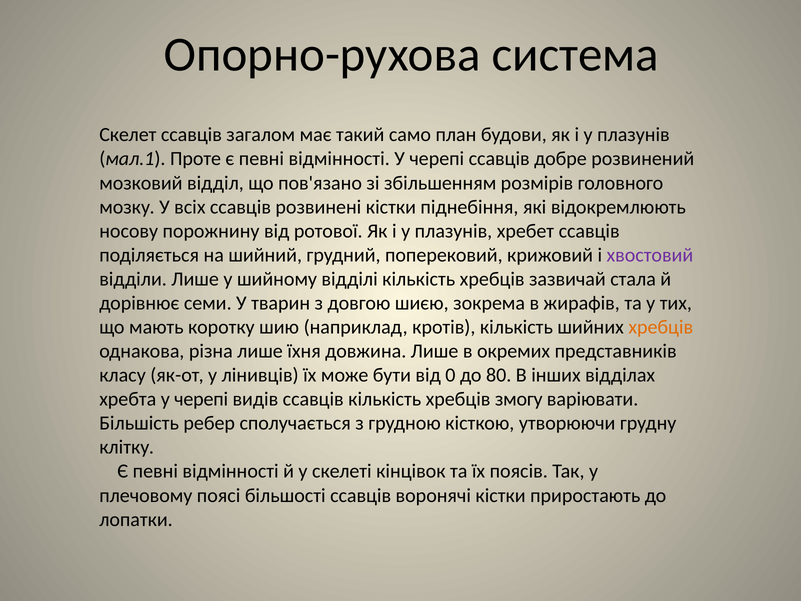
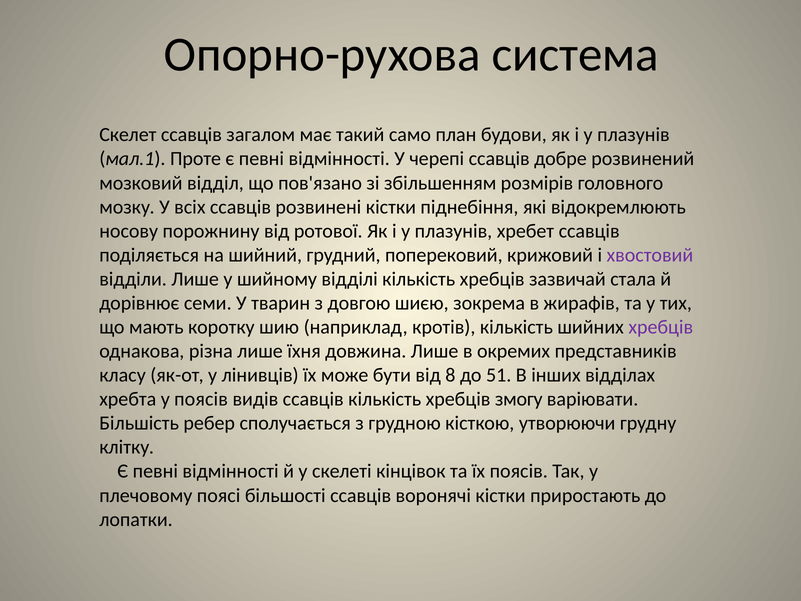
хребців colour: orange -> purple (661, 327)
0: 0 -> 8 (450, 375)
80: 80 -> 51 (499, 375)
хребта у черепі: черепі -> поясів (201, 399)
